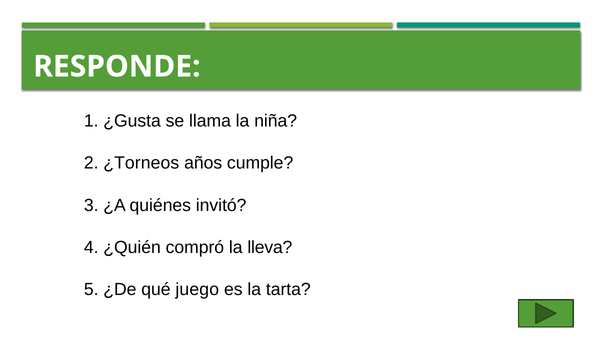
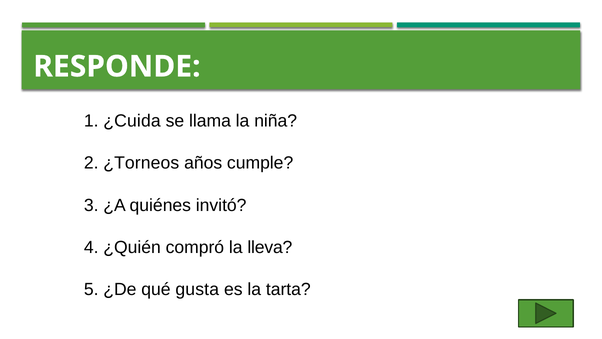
¿Gusta: ¿Gusta -> ¿Cuida (132, 121)
juego: juego -> gusta (197, 289)
